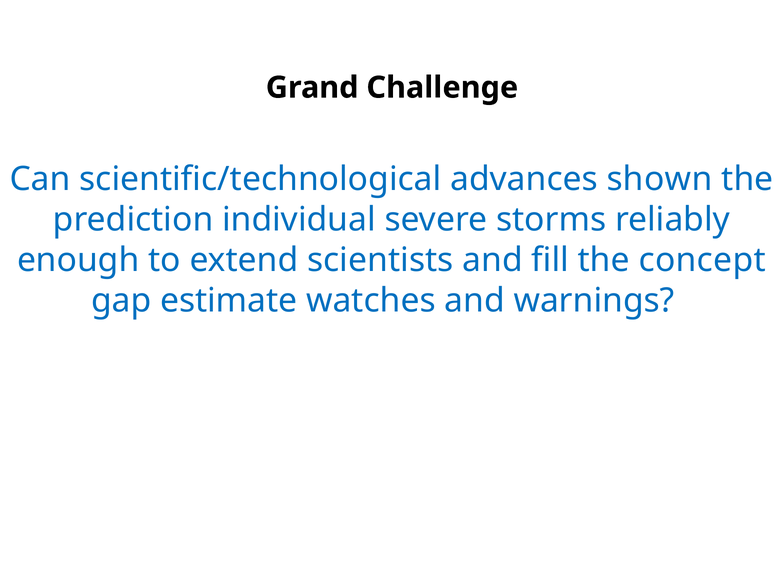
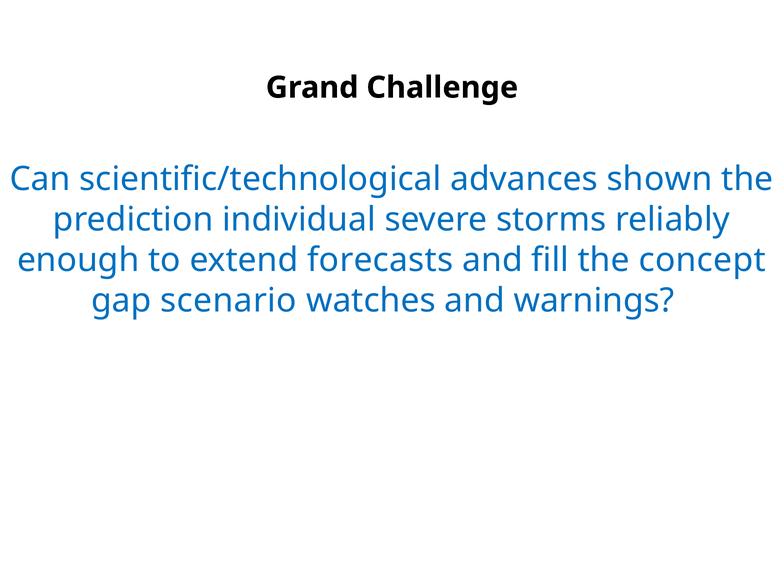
scientists: scientists -> forecasts (380, 260)
estimate: estimate -> scenario (229, 300)
